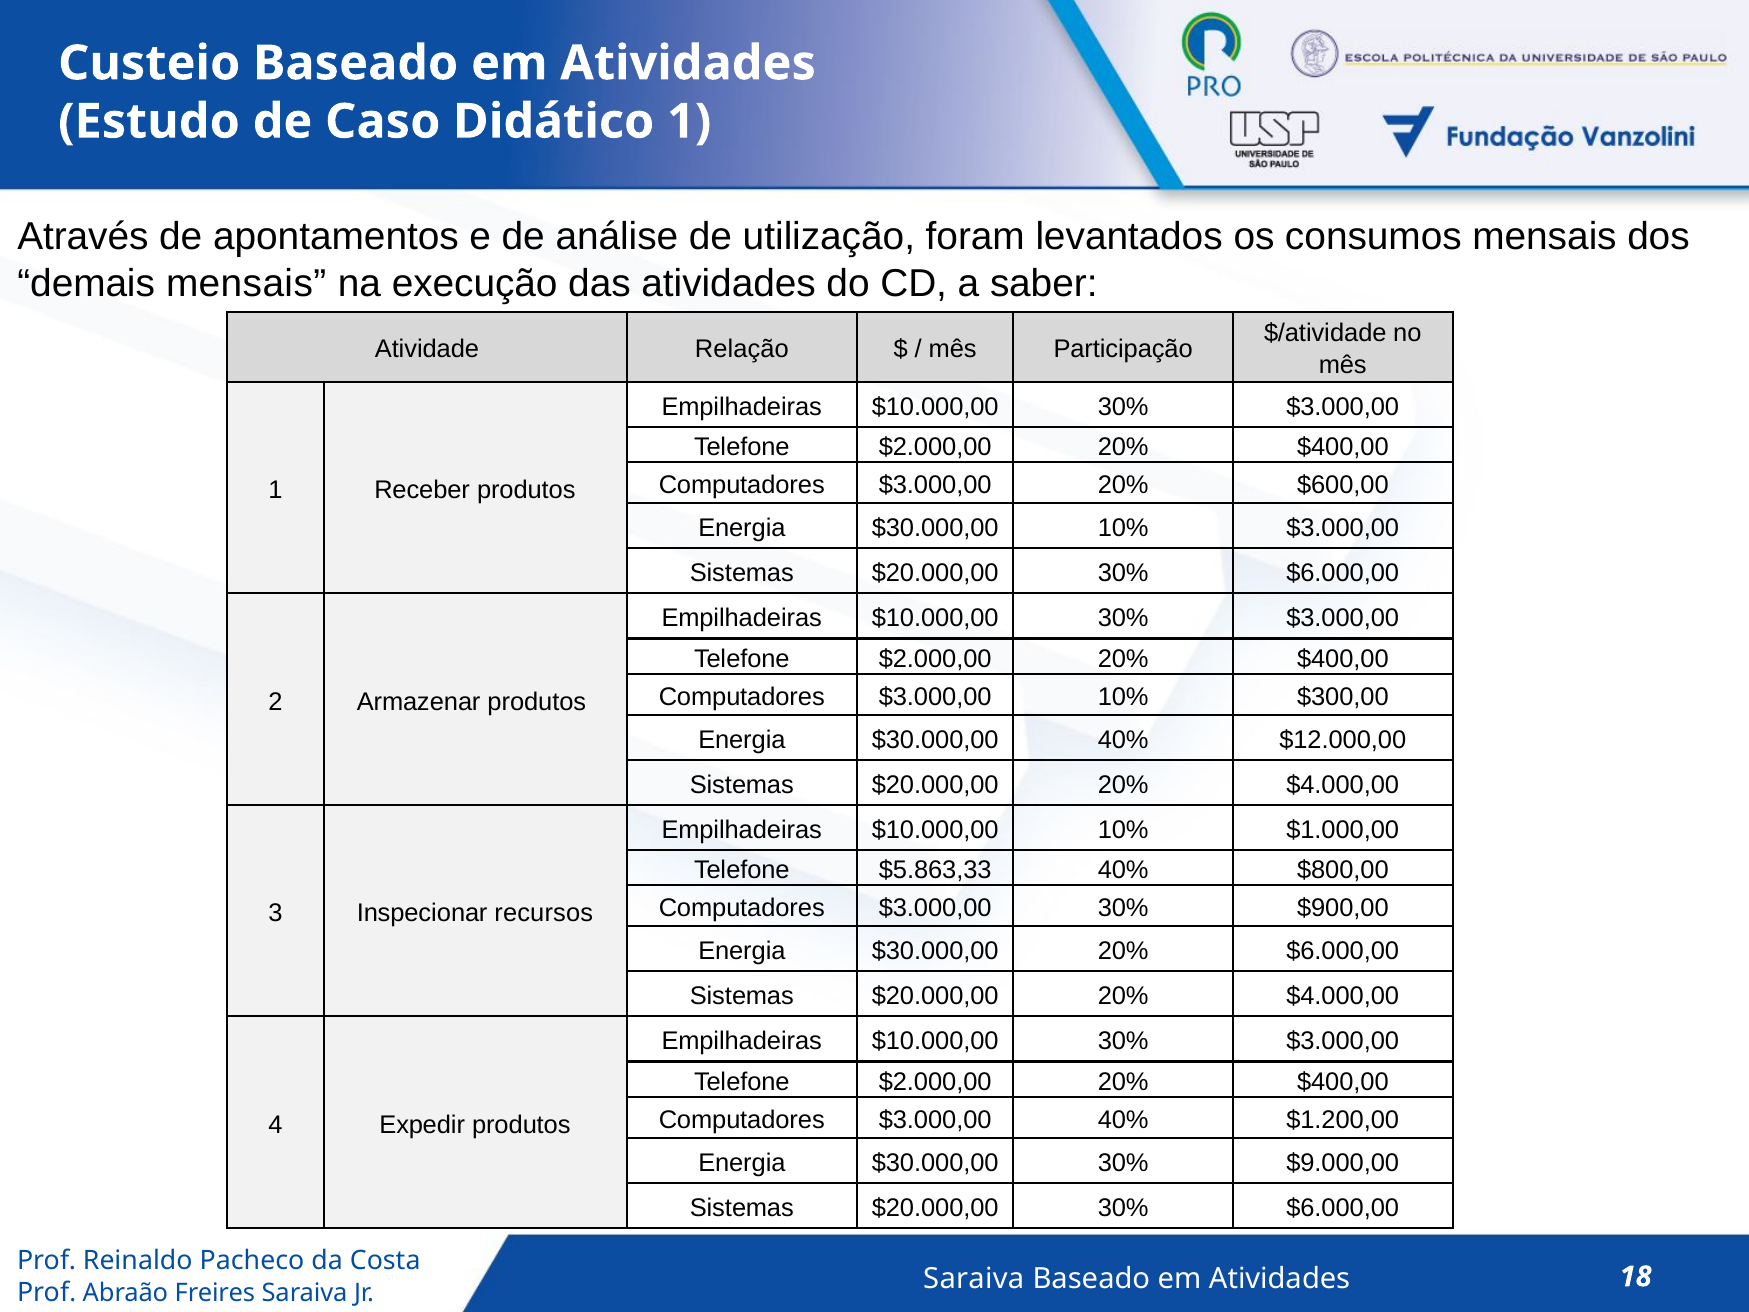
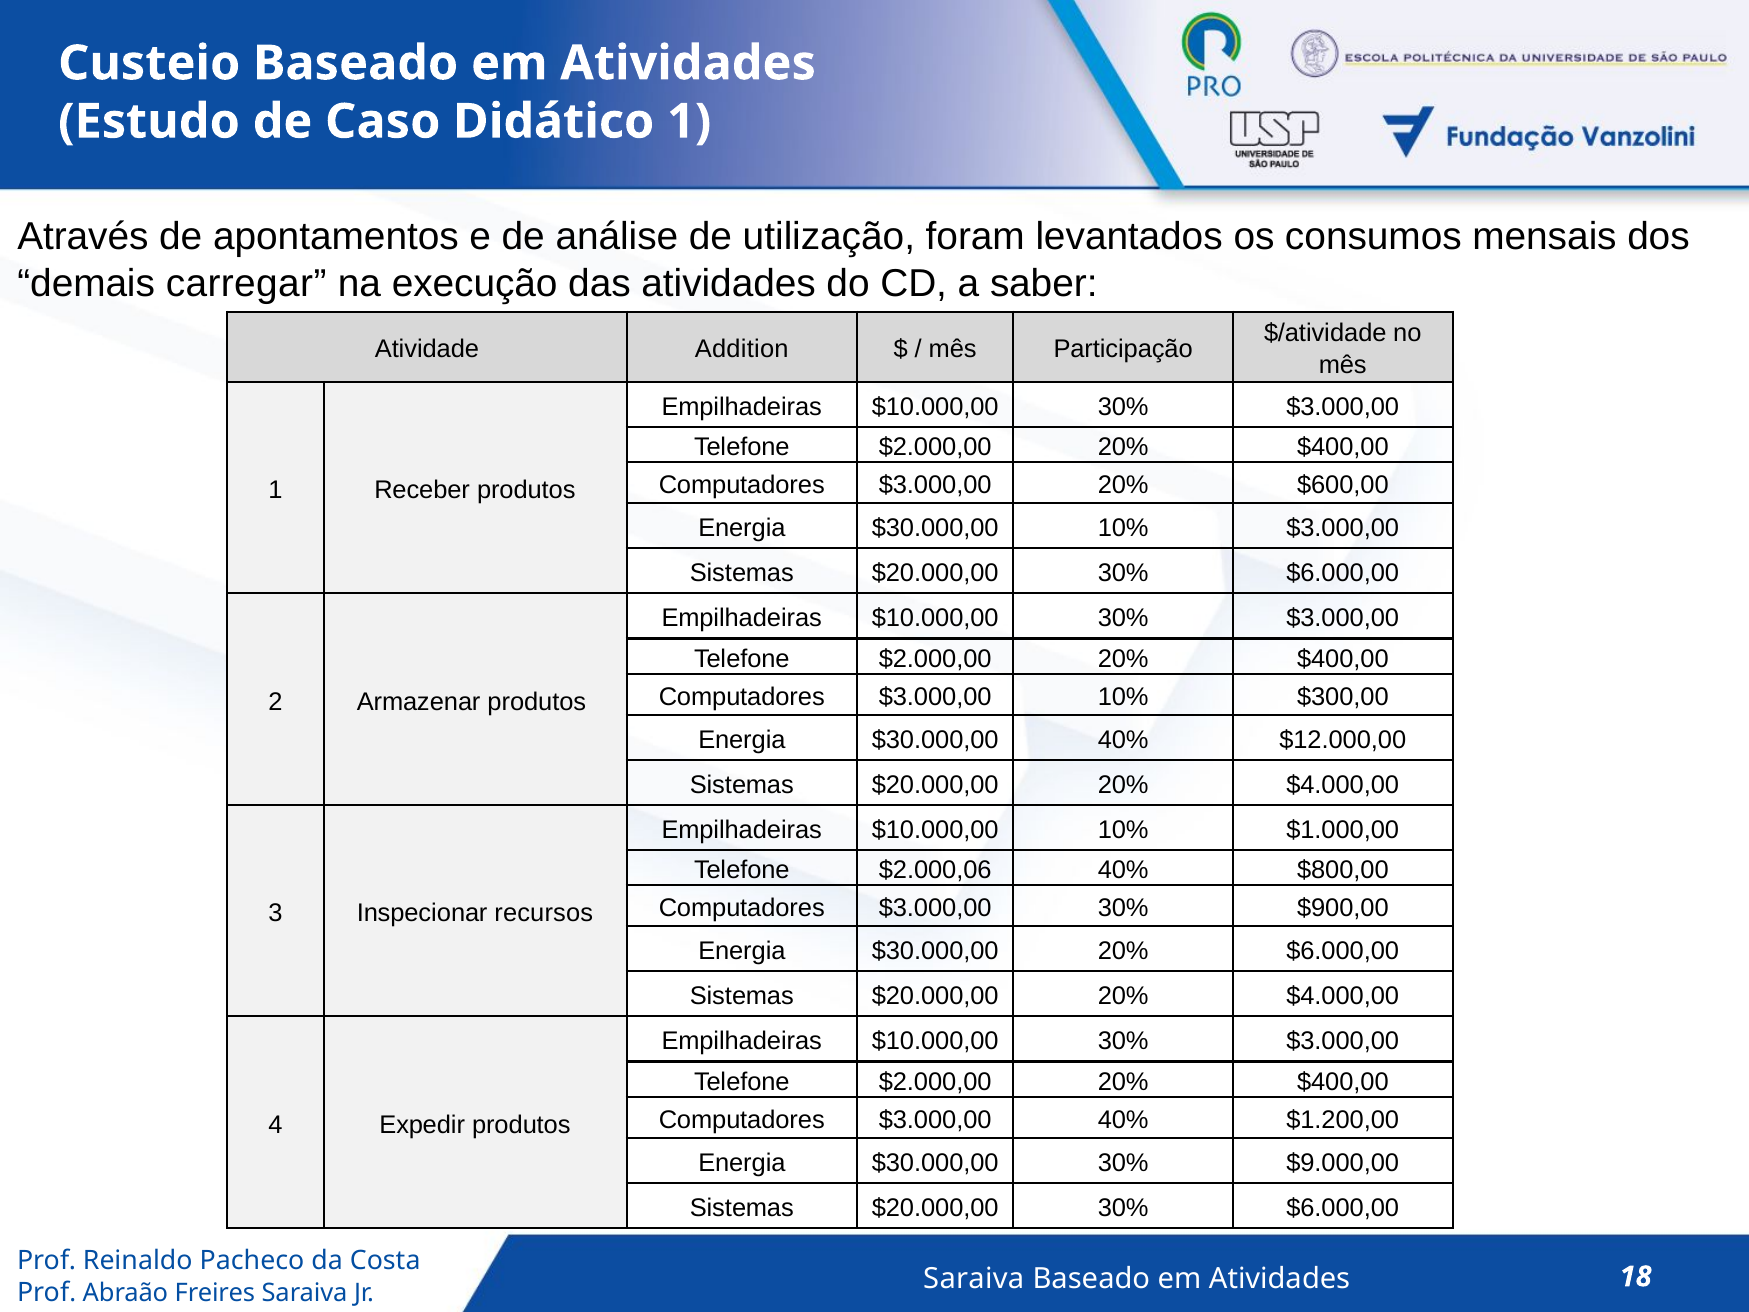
demais mensais: mensais -> carregar (246, 283)
Relação: Relação -> Addition (742, 349)
$5.863,33: $5.863,33 -> $2.000,06 (935, 870)
